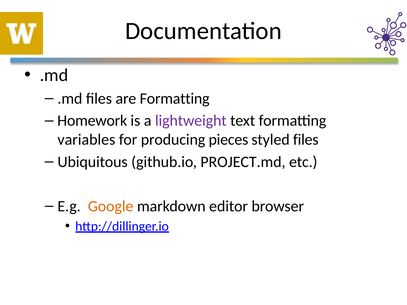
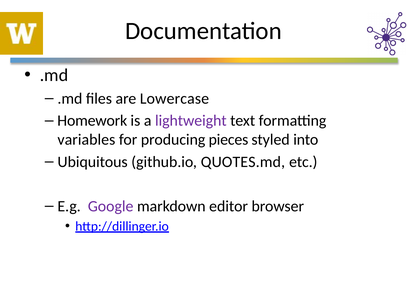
are Formatting: Formatting -> Lowercase (174, 99)
styled files: files -> into (306, 140)
PROJECT.md: PROJECT.md -> QUOTES.md (243, 162)
Google colour: orange -> purple (111, 206)
